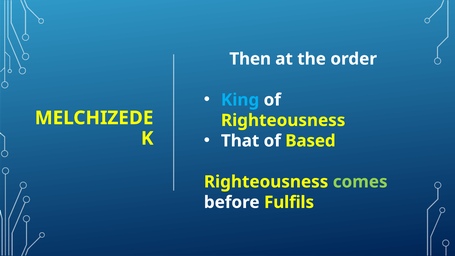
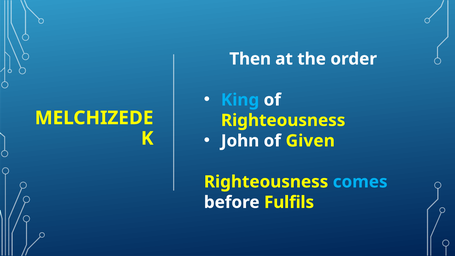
That: That -> John (240, 141)
Based: Based -> Given (310, 141)
comes colour: light green -> light blue (360, 182)
